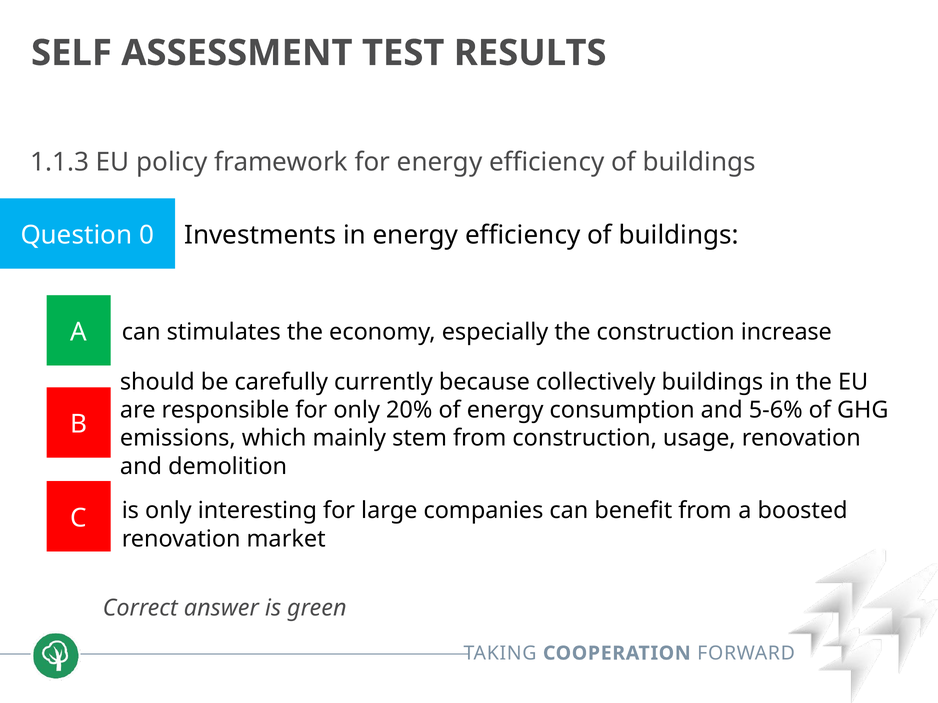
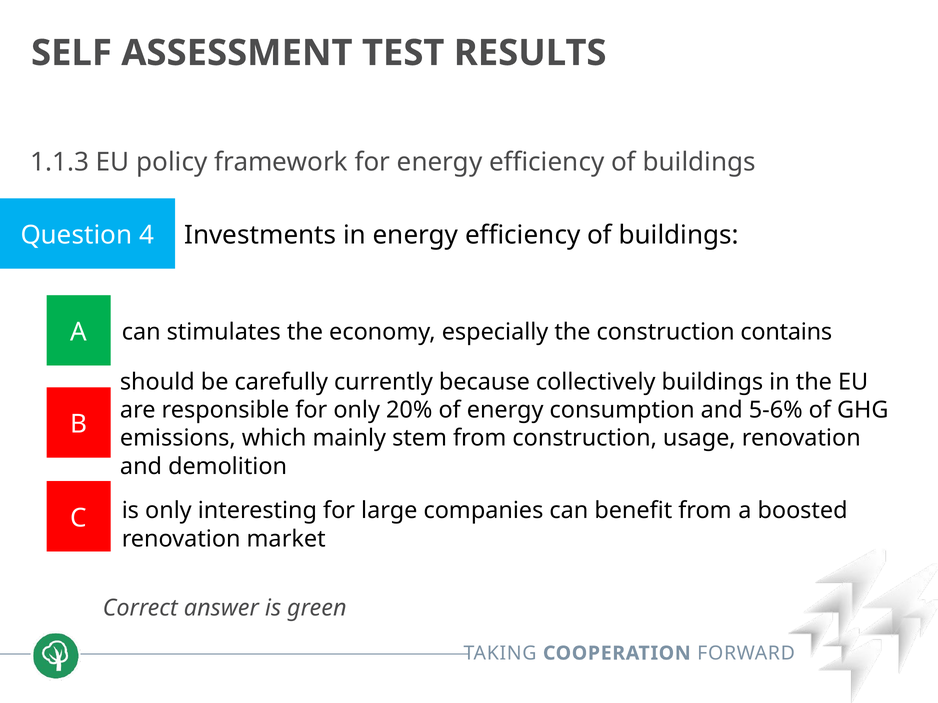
0: 0 -> 4 (147, 235)
increase: increase -> contains (786, 332)
